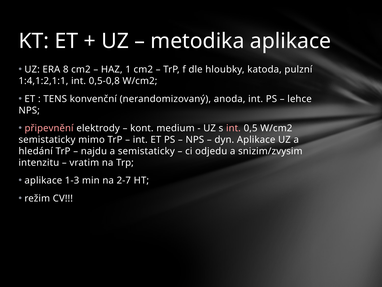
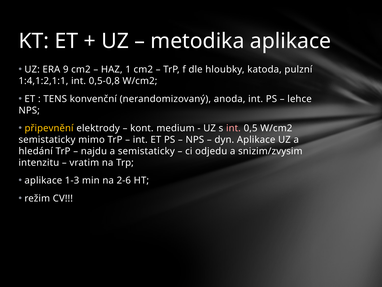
8: 8 -> 9 (66, 69)
připevnění colour: pink -> yellow (49, 128)
2-7: 2-7 -> 2-6 (124, 180)
